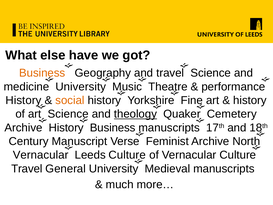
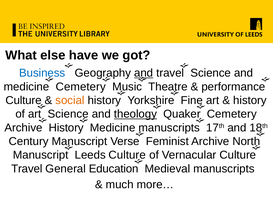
Business colour: orange -> blue (42, 73)
and underline: none -> present (144, 73)
University: University -> Cemetery (81, 87)
History: History -> Culture (24, 100)
Business: Business -> Medicine (113, 128)
Vernacular: Vernacular -> Manuscript (41, 155)
General University: University -> Education (114, 168)
